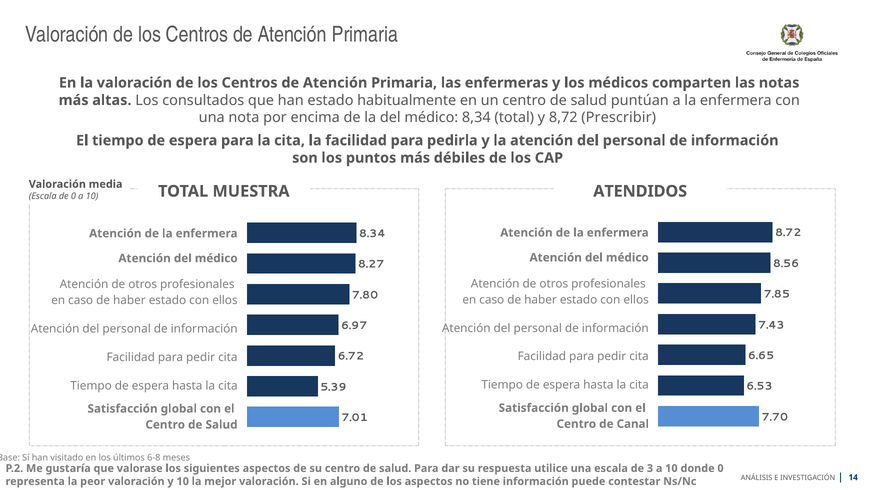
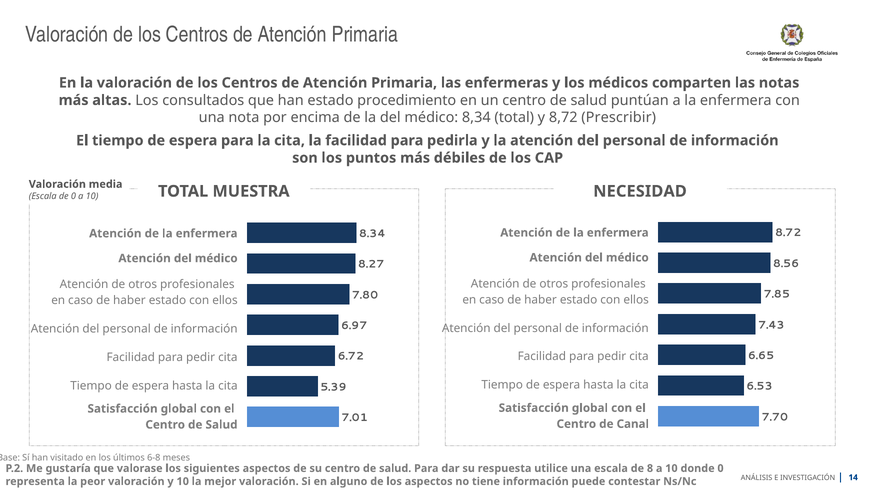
habitualmente: habitualmente -> procedimiento (407, 100)
ATENDIDOS: ATENDIDOS -> NECESIDAD (640, 191)
3: 3 -> 8 (650, 468)
